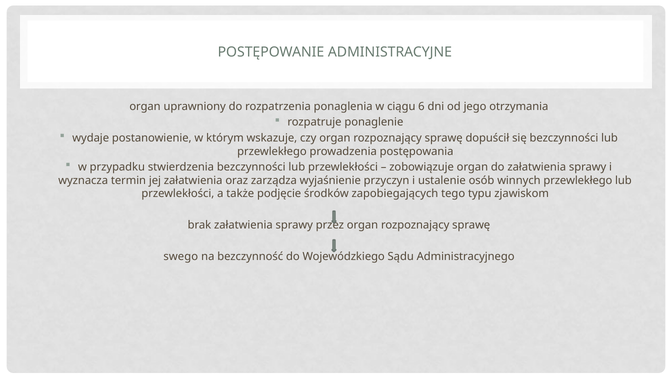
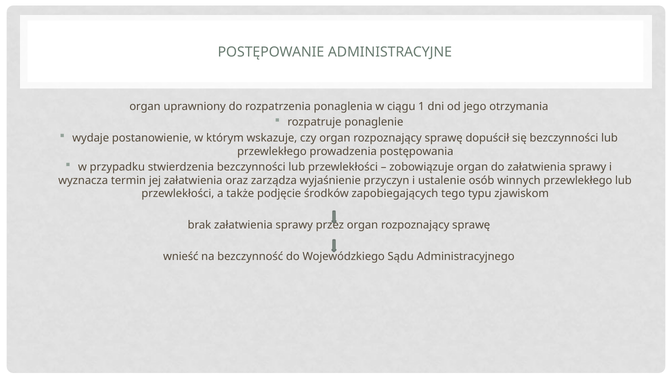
6: 6 -> 1 (421, 107)
swego: swego -> wnieść (181, 256)
